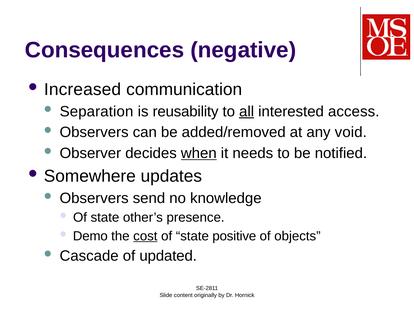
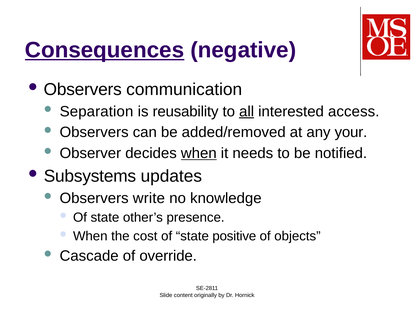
Consequences underline: none -> present (105, 50)
Increased: Increased -> Observers (83, 90)
void: void -> your (351, 133)
Somewhere: Somewhere -> Subsystems (90, 176)
send: send -> write (149, 199)
Demo: Demo -> When (90, 236)
cost underline: present -> none (145, 236)
updated: updated -> override (168, 256)
